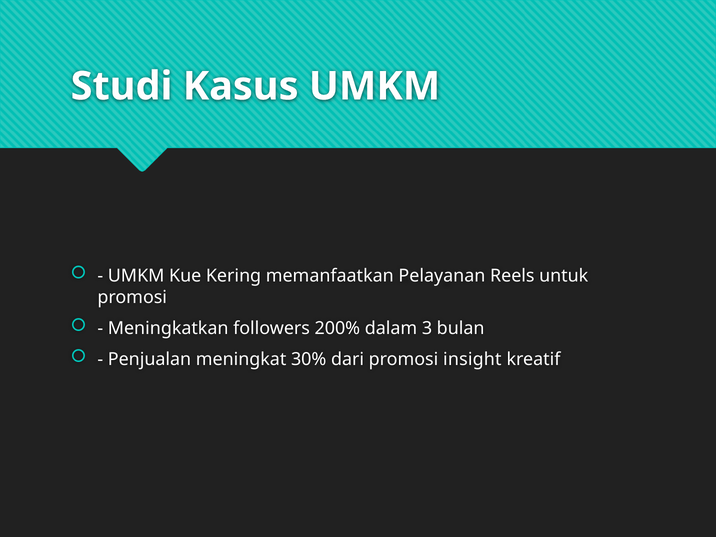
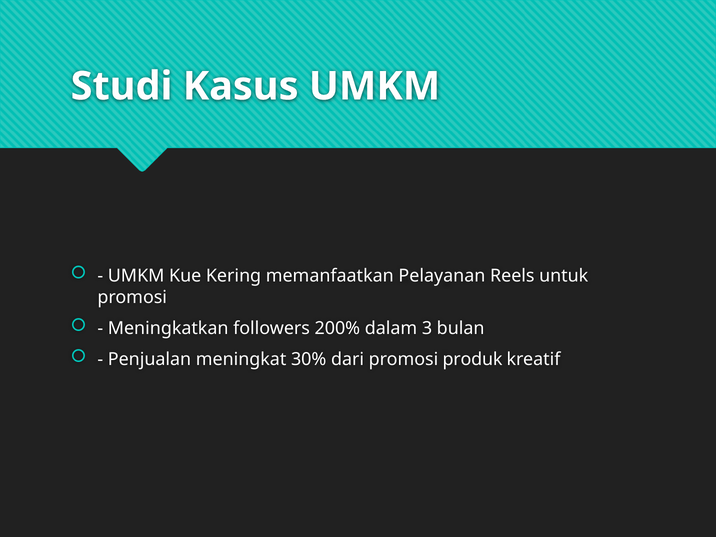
insight: insight -> produk (473, 359)
